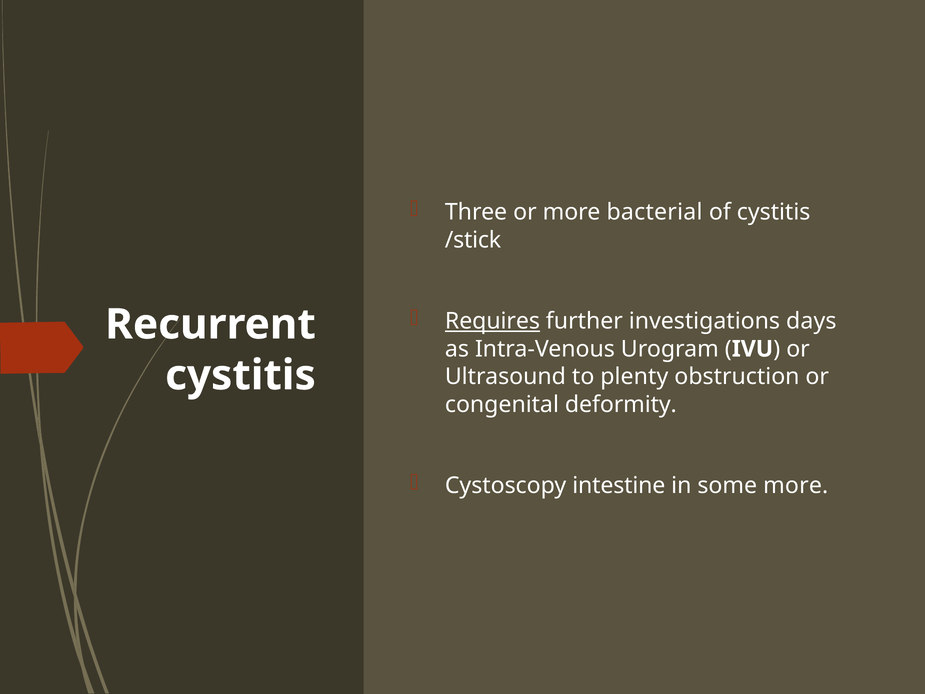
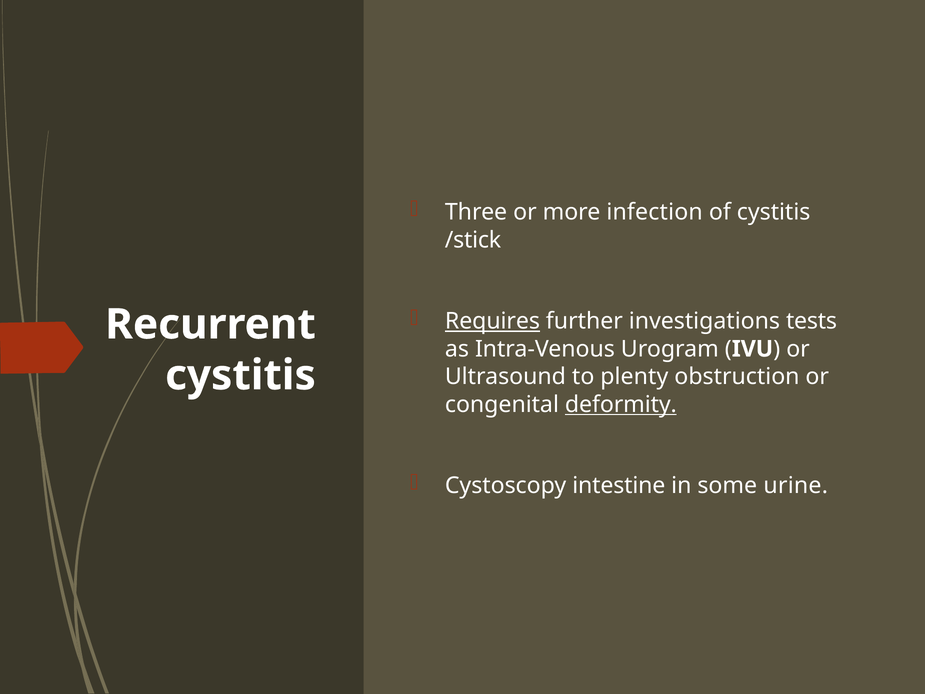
bacterial: bacterial -> infection (655, 212)
days: days -> tests (811, 321)
deformity underline: none -> present (621, 404)
some more: more -> urine (796, 486)
